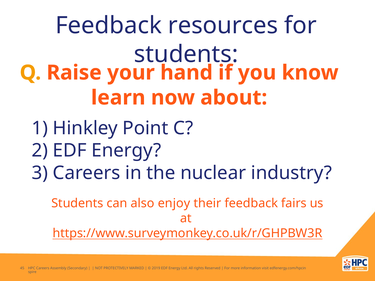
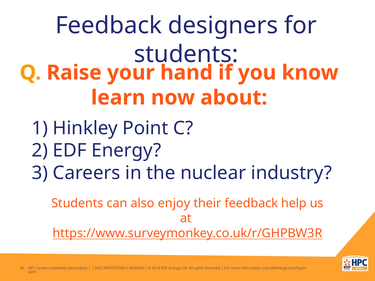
resources: resources -> designers (223, 26)
fairs: fairs -> help (294, 204)
